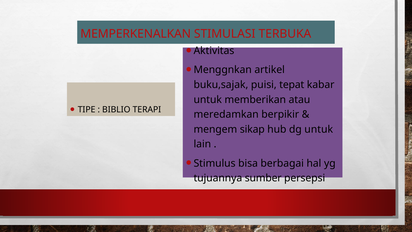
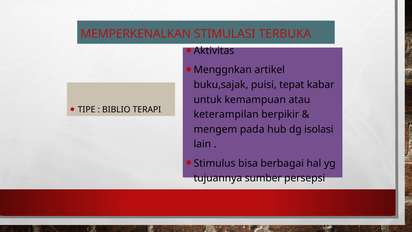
memberikan: memberikan -> kemampuan (255, 100)
meredamkan: meredamkan -> keterampilan (226, 114)
sikap: sikap -> pada (252, 129)
dg untuk: untuk -> isolasi (319, 129)
